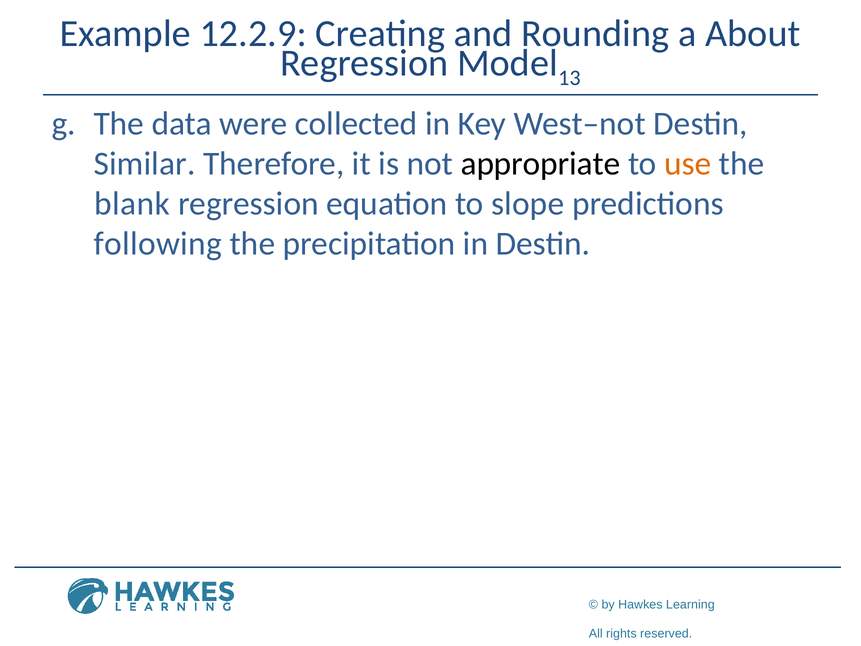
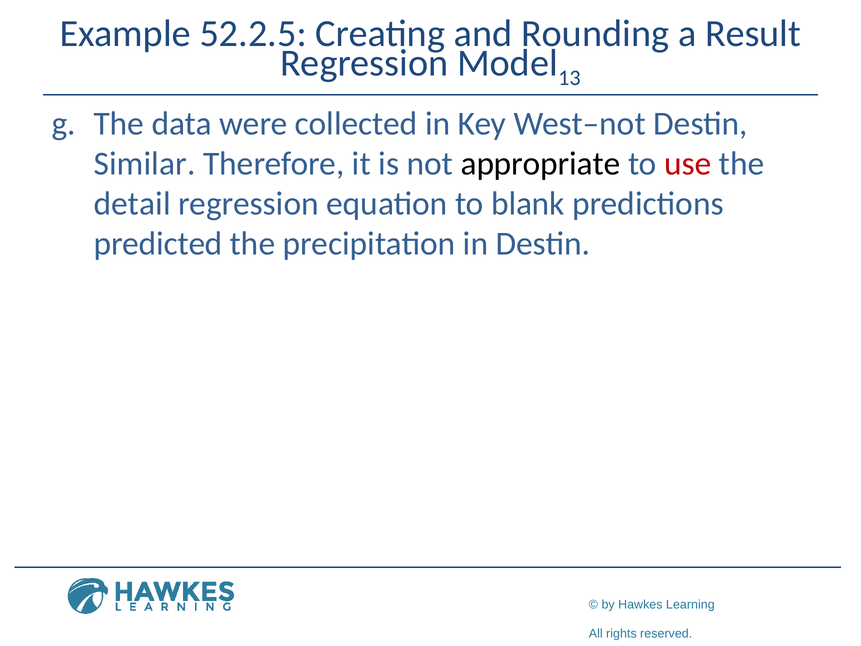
12.2.9: 12.2.9 -> 52.2.5 (253, 34)
About: About -> Result (753, 34)
use colour: orange -> red (688, 164)
blank: blank -> detail (132, 204)
slope: slope -> blank (528, 204)
following: following -> predicted (158, 244)
